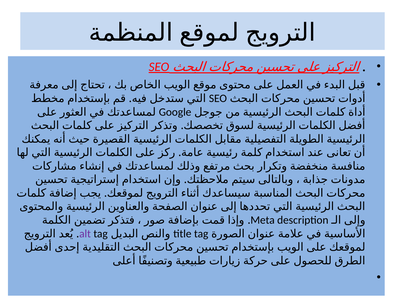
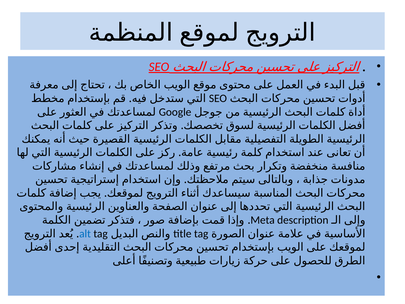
alt colour: purple -> blue (85, 233)
